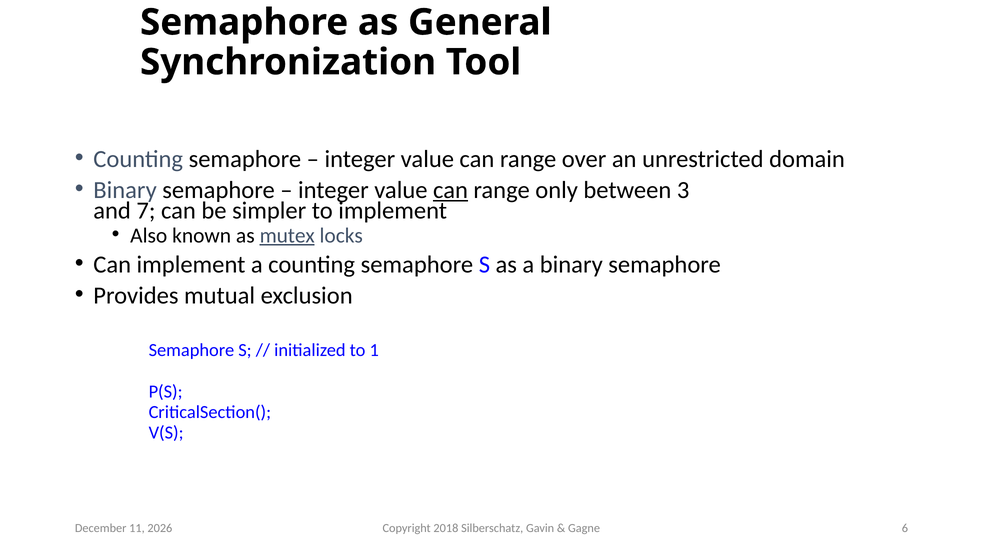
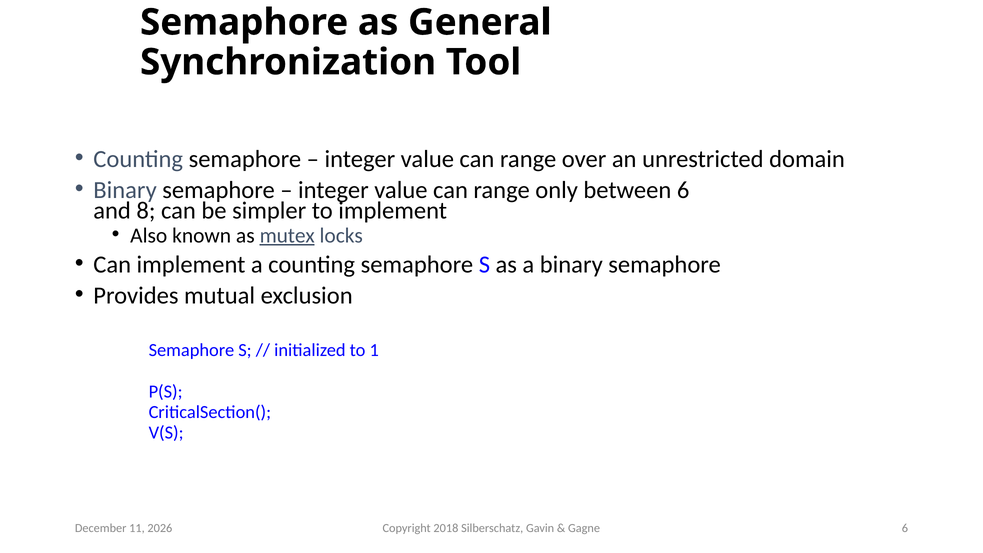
can underline: present -> none (451, 190)
between 3: 3 -> 6 (683, 190)
7: 7 -> 8 (146, 211)
